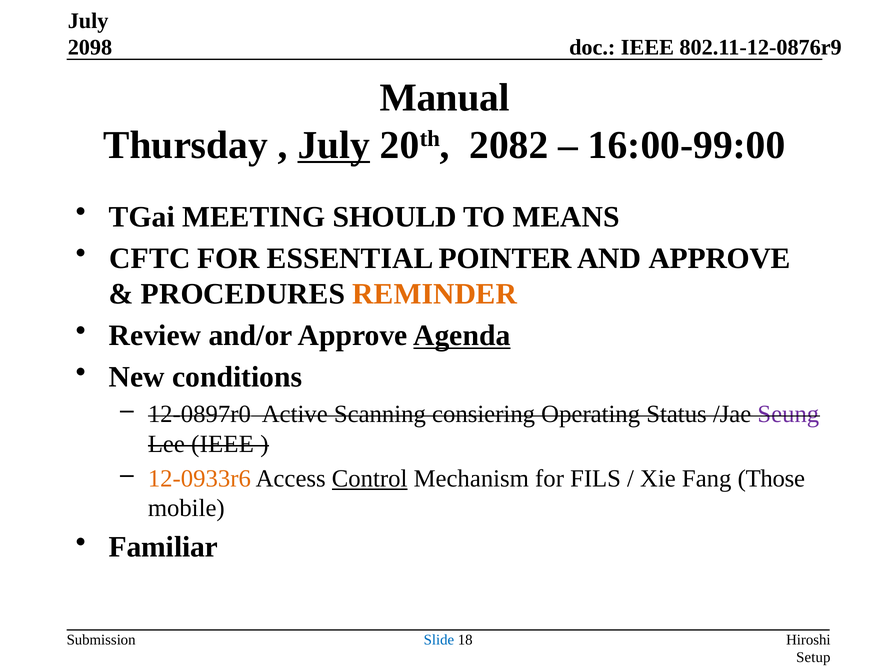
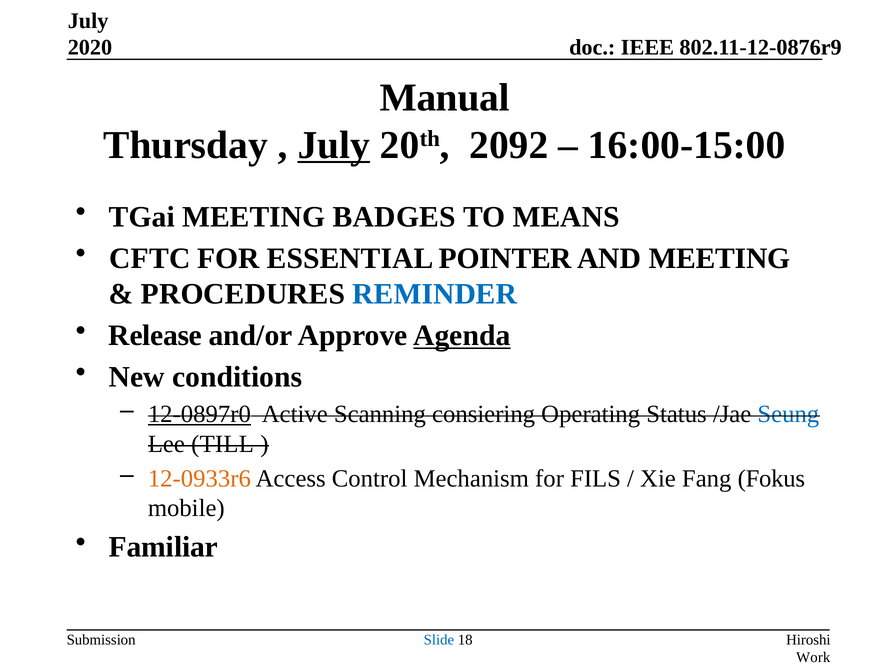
2098: 2098 -> 2020 (90, 47)
2082: 2082 -> 2092 (509, 145)
16:00-99:00: 16:00-99:00 -> 16:00-15:00 (687, 145)
SHOULD: SHOULD -> BADGES (394, 217)
AND APPROVE: APPROVE -> MEETING (720, 258)
REMINDER colour: orange -> blue (435, 294)
Review: Review -> Release (155, 335)
12-0897r0 underline: none -> present (199, 414)
Seung colour: purple -> blue (788, 414)
Lee IEEE: IEEE -> TILL (223, 444)
Control underline: present -> none (370, 478)
Those: Those -> Fokus (771, 478)
Setup: Setup -> Work (813, 657)
